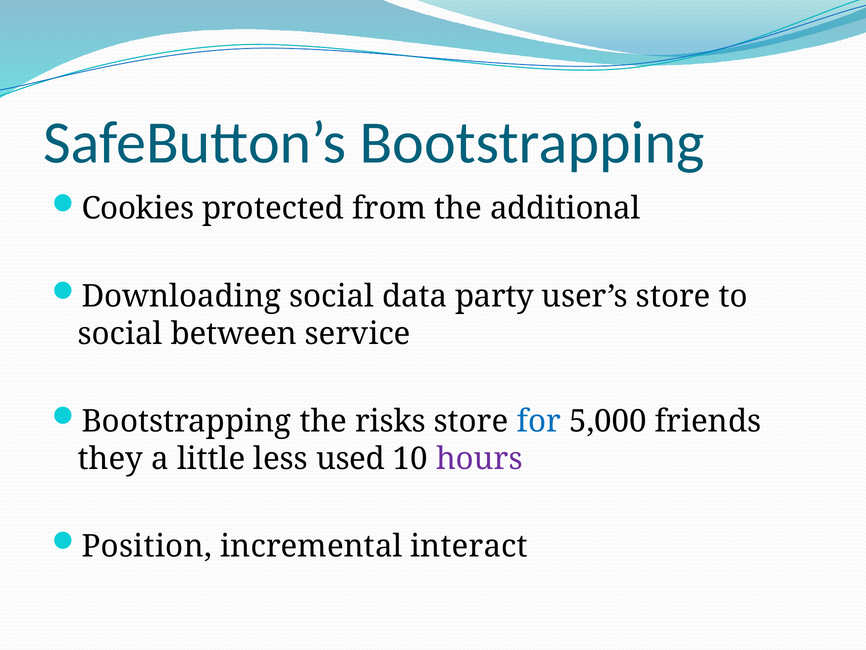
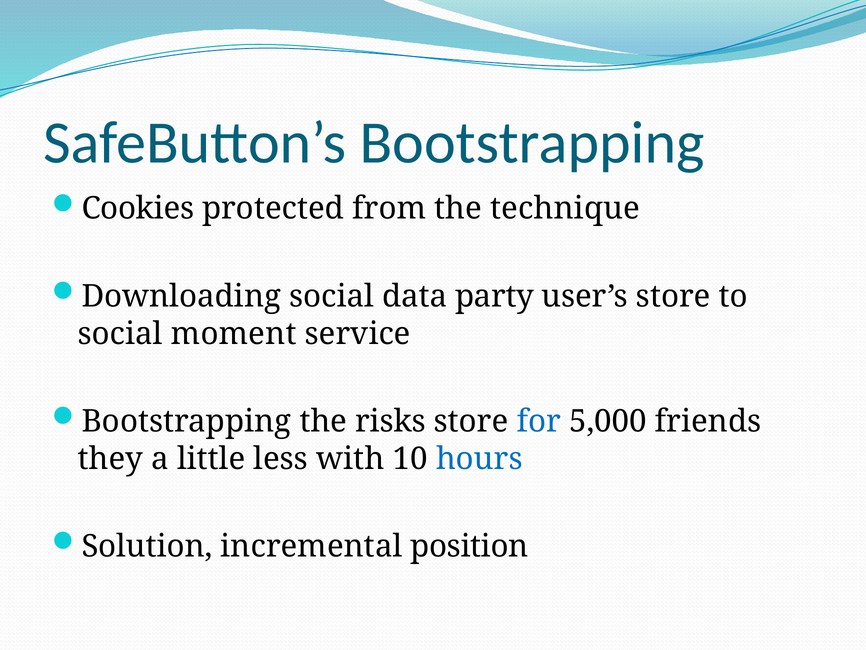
additional: additional -> technique (565, 209)
between: between -> moment (234, 333)
used: used -> with (350, 458)
hours colour: purple -> blue (479, 458)
Position: Position -> Solution (147, 546)
interact: interact -> position (469, 546)
